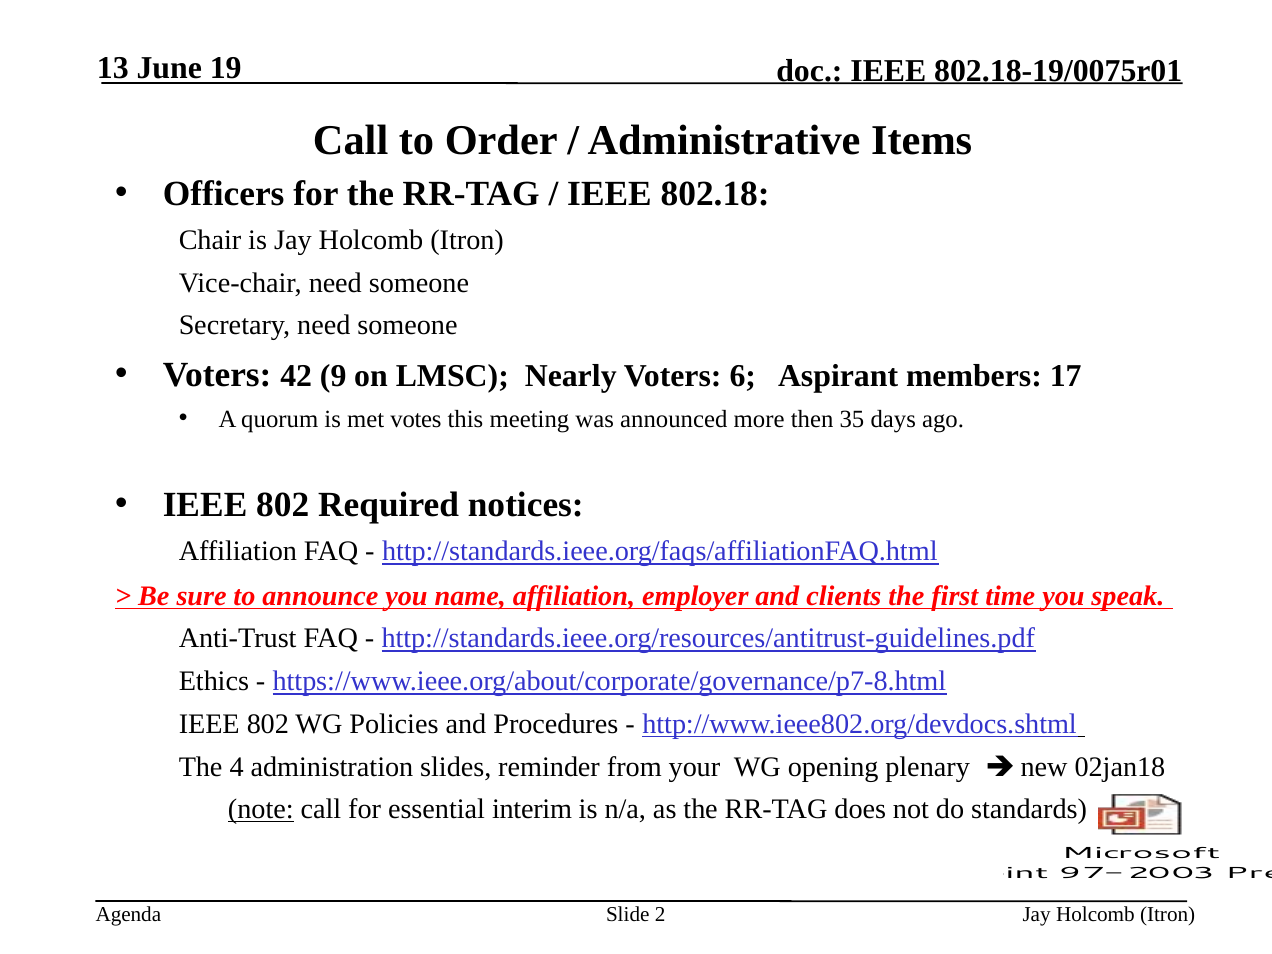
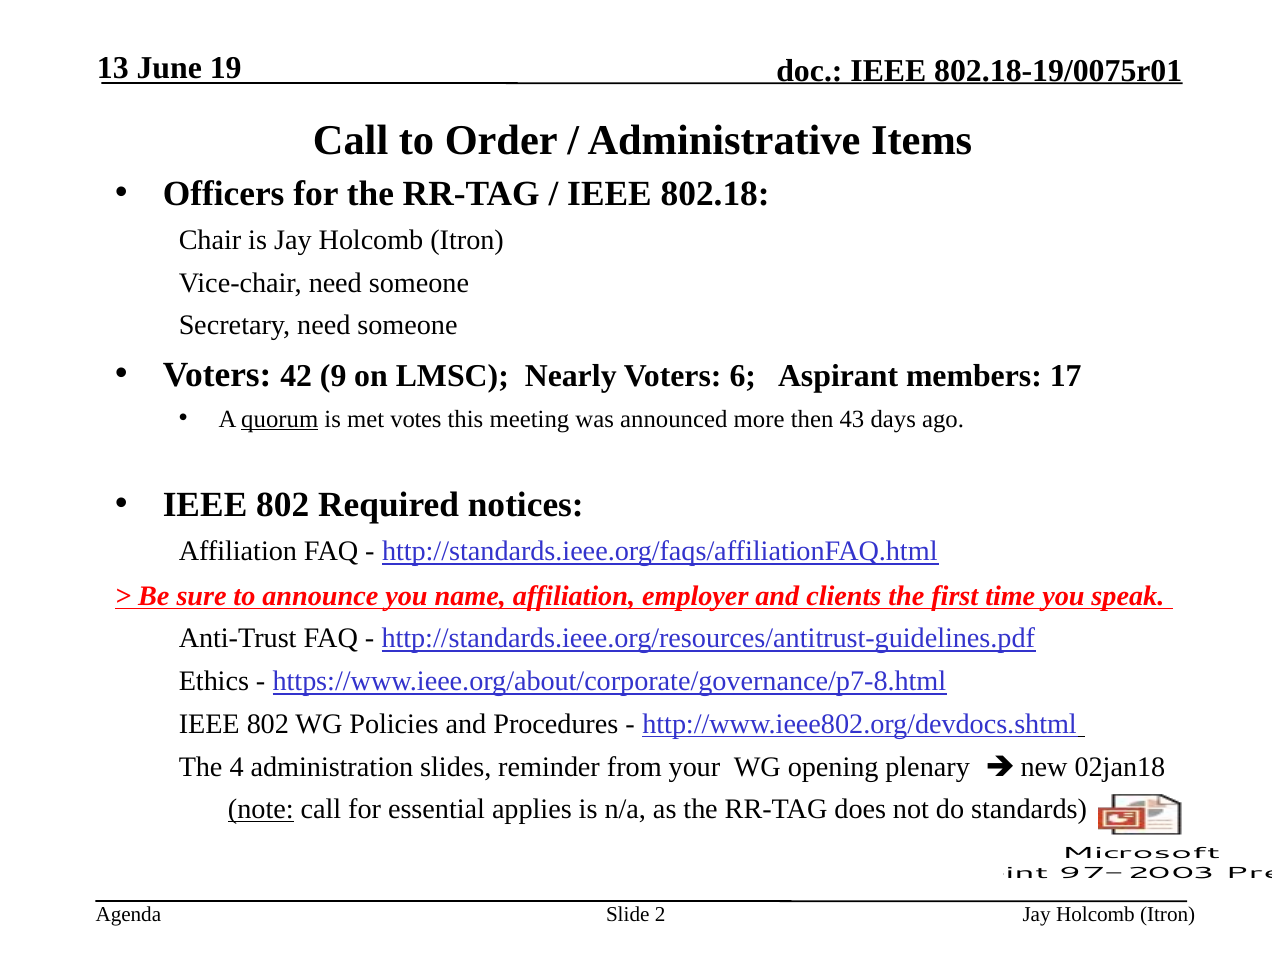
quorum underline: none -> present (280, 419)
35: 35 -> 43 (852, 419)
interim: interim -> applies (532, 809)
